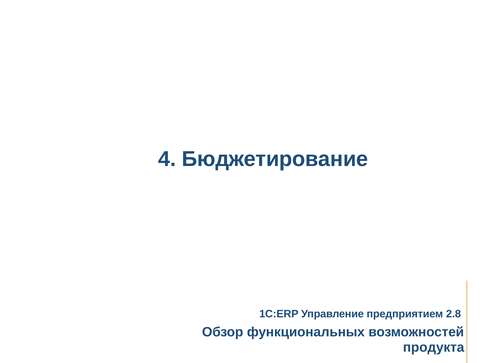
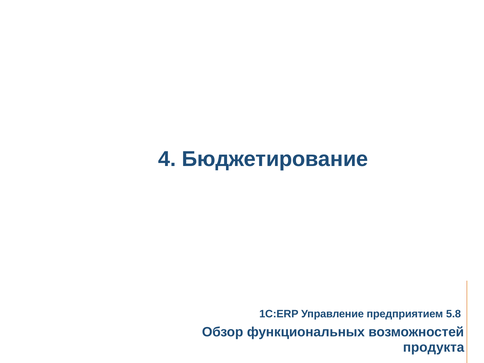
2.8: 2.8 -> 5.8 (453, 314)
